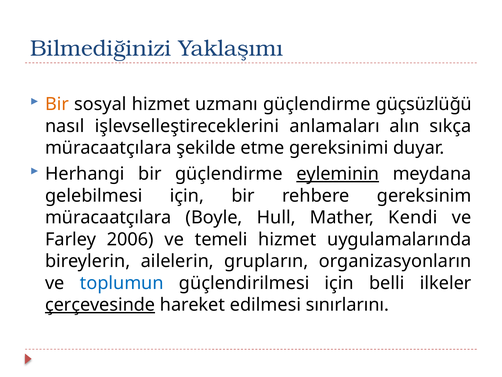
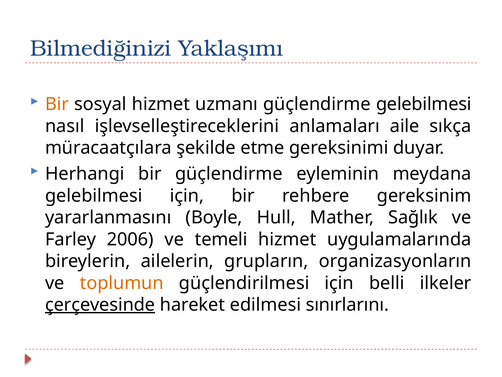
güçlendirme güçsüzlüğü: güçsüzlüğü -> gelebilmesi (424, 104)
alın: alın -> aile (405, 126)
eyleminin underline: present -> none (338, 174)
müracaatçılara: müracaatçılara -> yararlanmasını (108, 217)
Kendi: Kendi -> Sağlık (413, 217)
toplumun colour: blue -> orange (122, 283)
